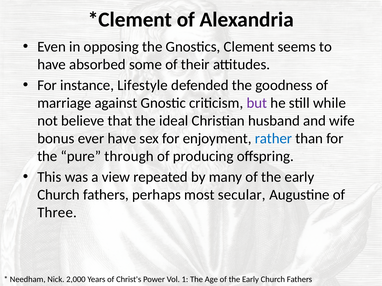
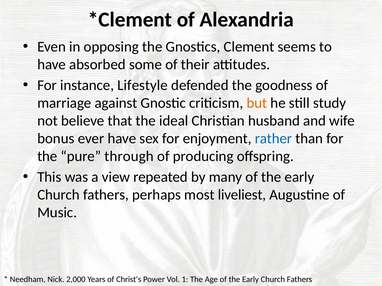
but colour: purple -> orange (257, 103)
while: while -> study (330, 103)
secular: secular -> liveliest (242, 195)
Three: Three -> Music (57, 213)
